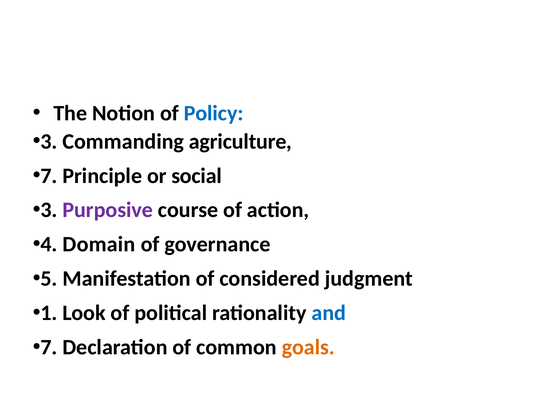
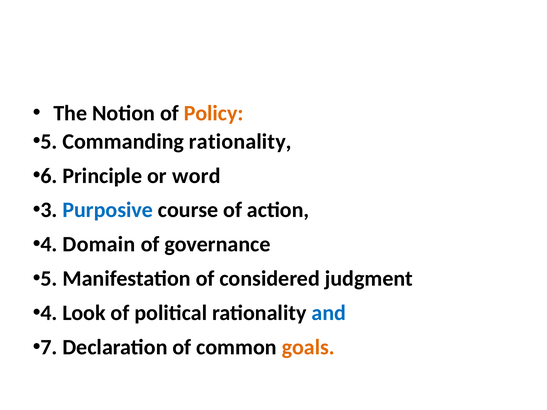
Policy colour: blue -> orange (214, 113)
3: 3 -> 5 (49, 141)
Commanding agriculture: agriculture -> rationality (240, 141)
7: 7 -> 6 (49, 176)
social: social -> word (196, 176)
Purposive colour: purple -> blue (108, 210)
1: 1 -> 4 (49, 313)
